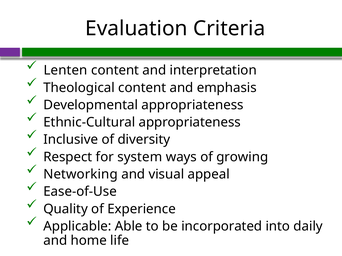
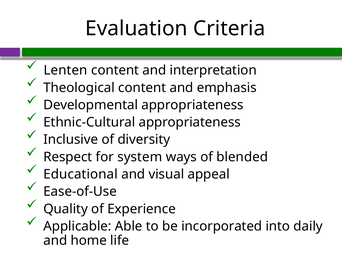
growing: growing -> blended (242, 157)
Networking: Networking -> Educational (81, 175)
